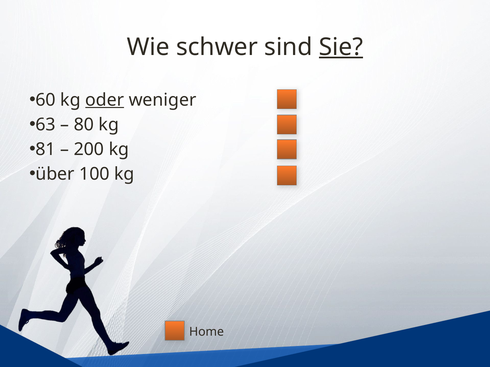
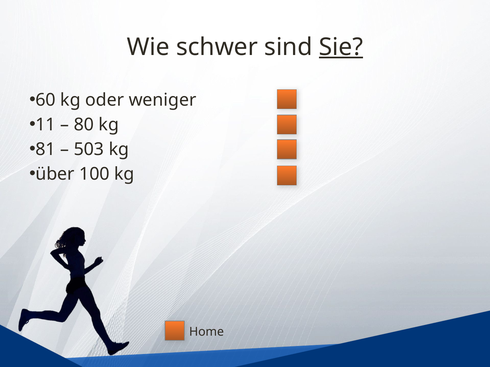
oder underline: present -> none (105, 100)
63: 63 -> 11 (46, 125)
200: 200 -> 503 (89, 150)
